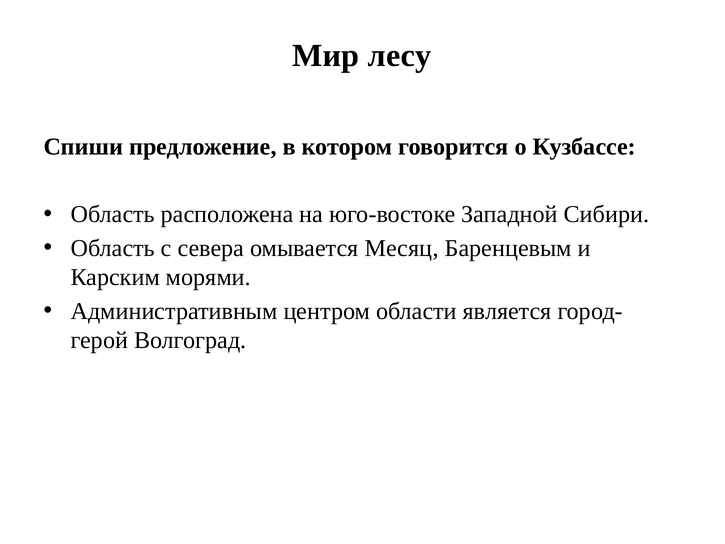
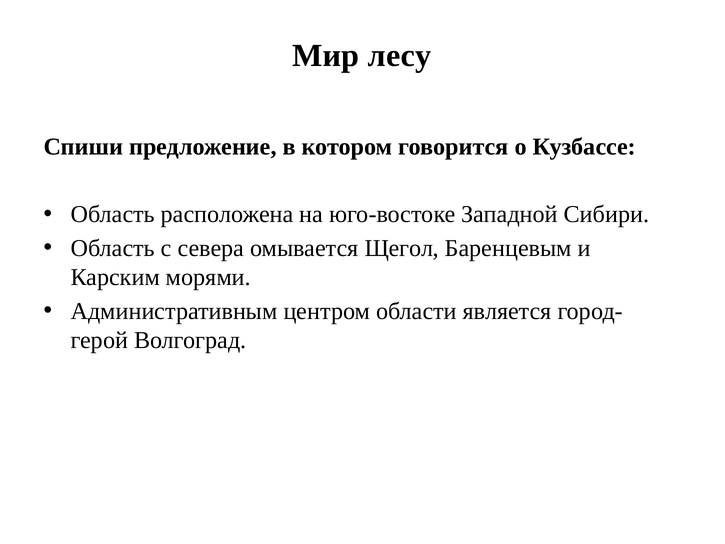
Месяц: Месяц -> Щегол (402, 248)
